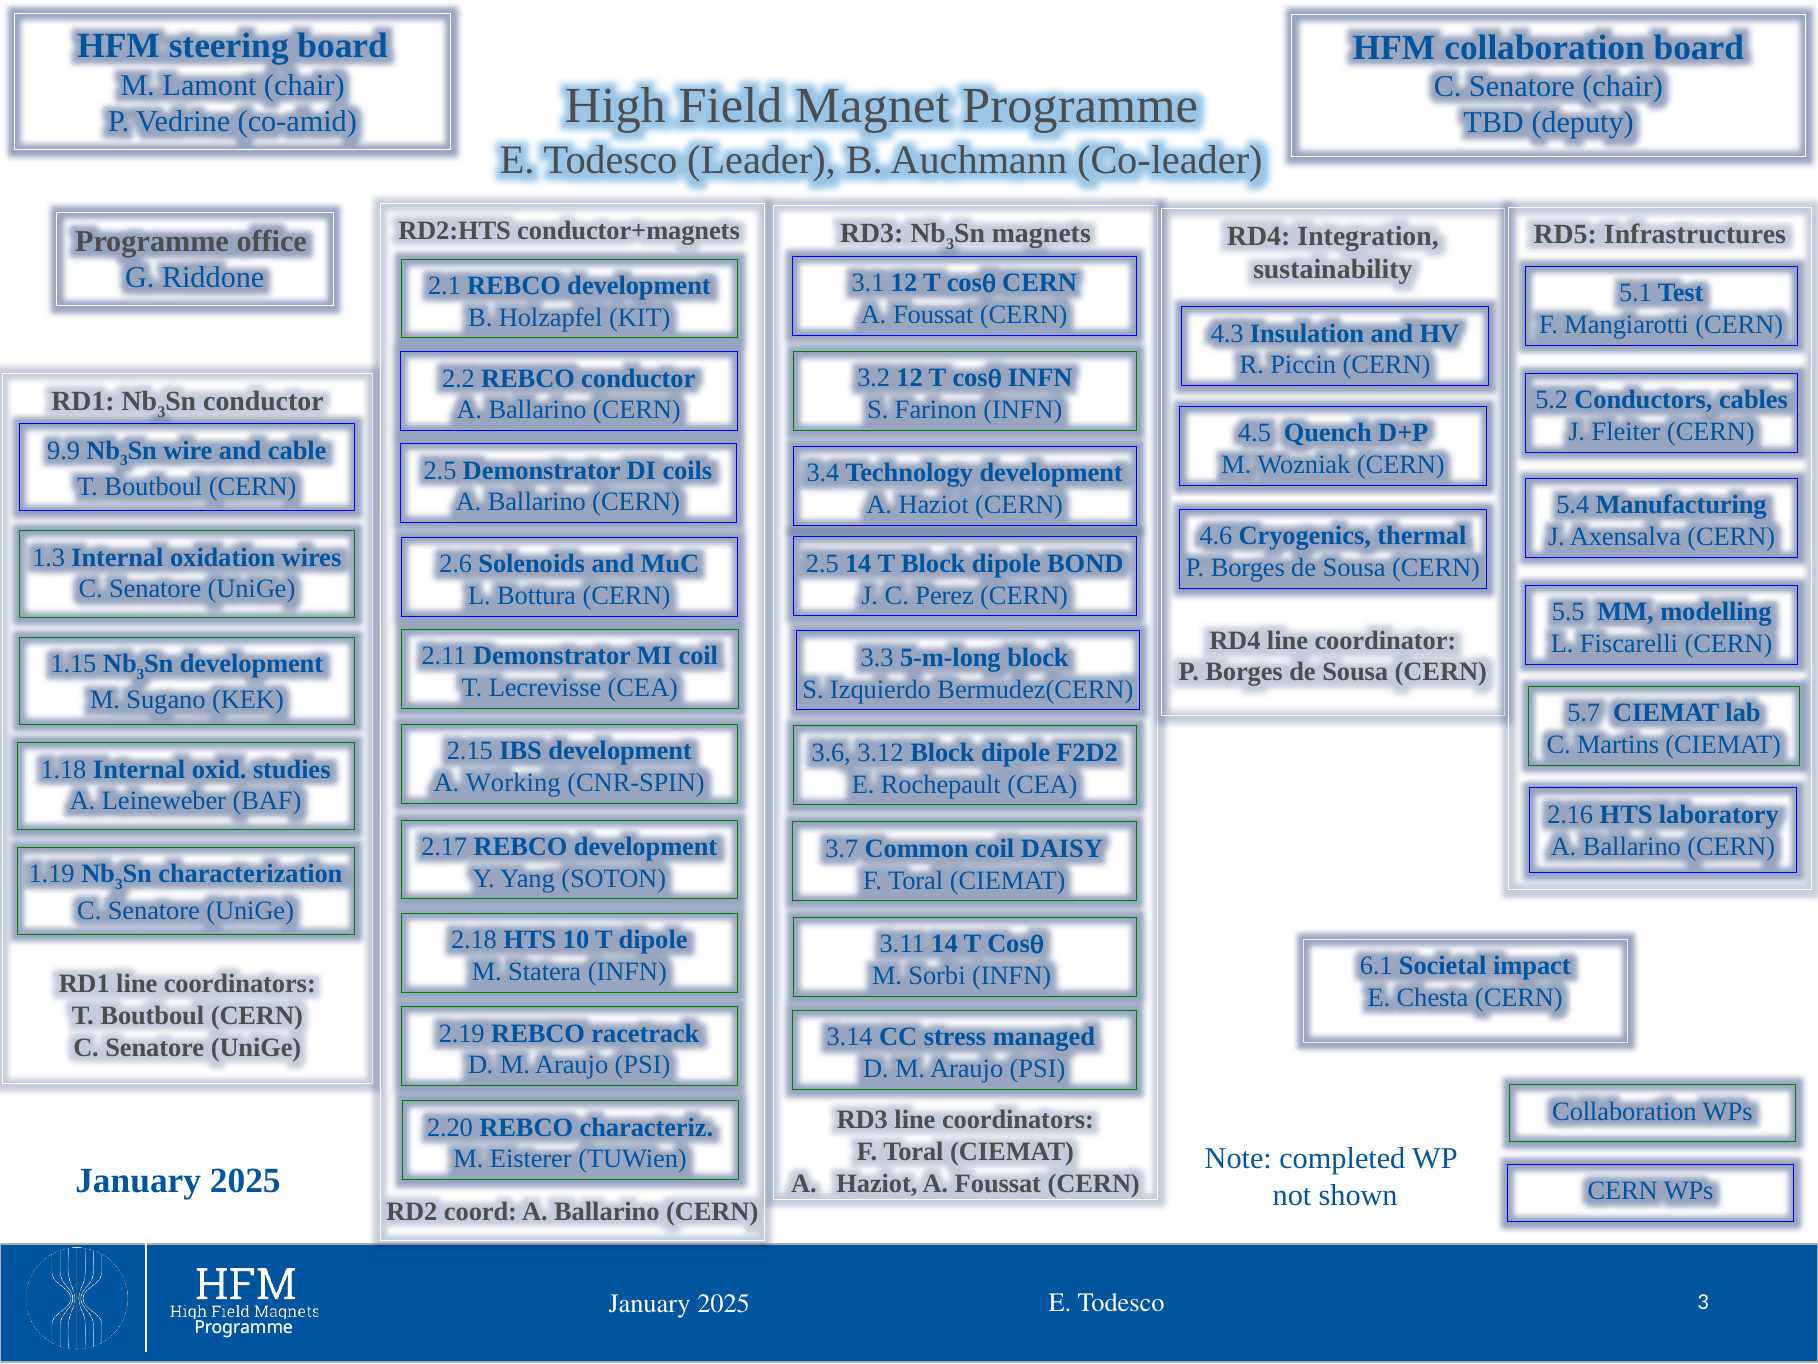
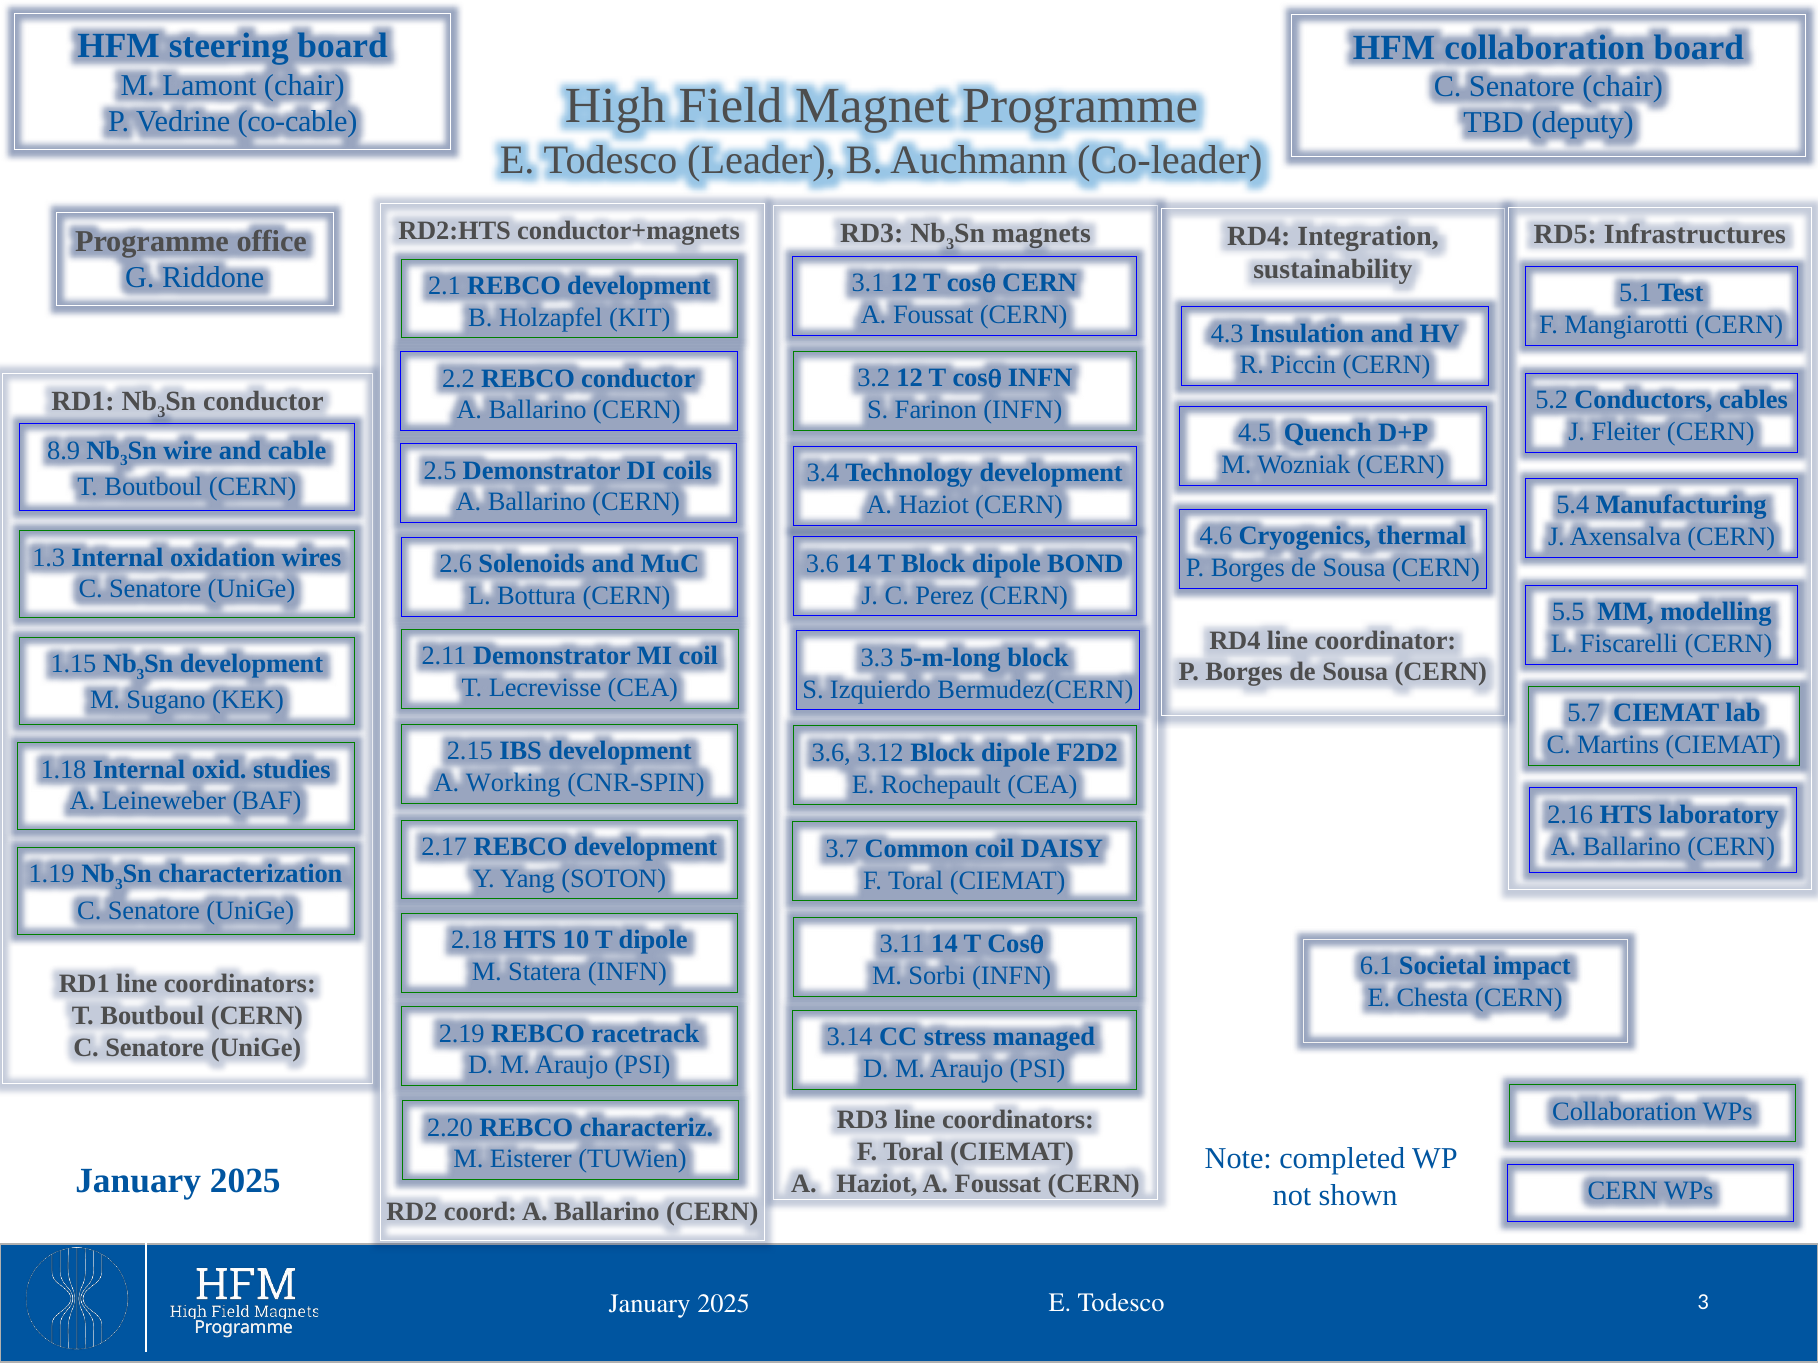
co-amid: co-amid -> co-cable (297, 121)
9.9: 9.9 -> 8.9 (64, 450)
2.5: 2.5 -> 3.6 (822, 563)
